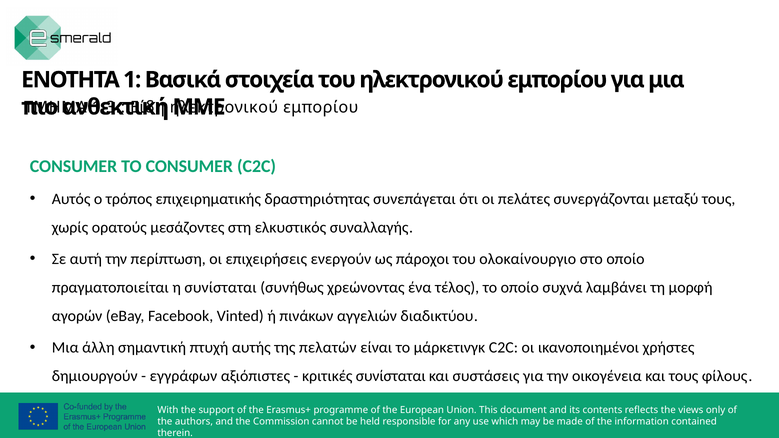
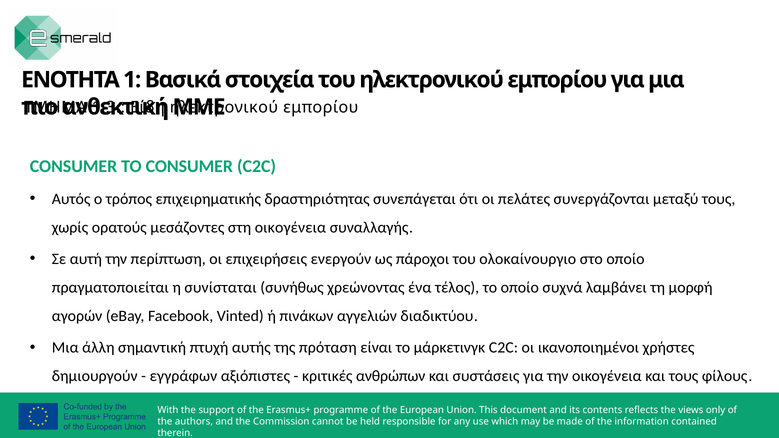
στη ελκυστικός: ελκυστικός -> οικογένεια (290, 227)
πελατών: πελατών -> πρόταση (328, 348)
κριτικές συνίσταται: συνίσταται -> ανθρώπων (391, 376)
